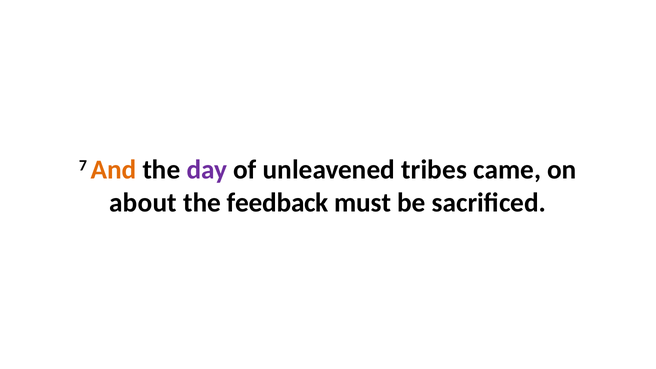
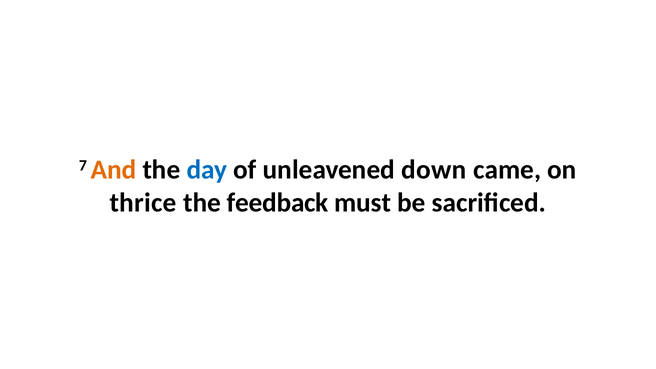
day colour: purple -> blue (207, 170)
tribes: tribes -> down (434, 170)
about: about -> thrice (143, 203)
